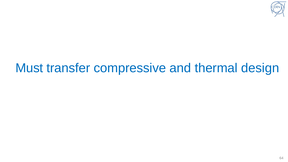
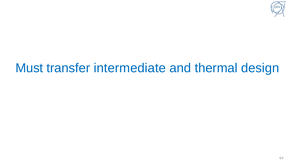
compressive: compressive -> intermediate (130, 68)
